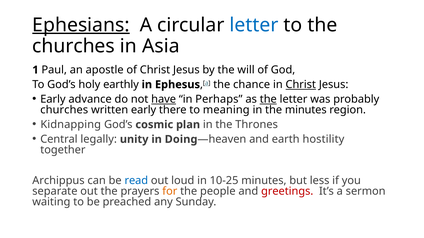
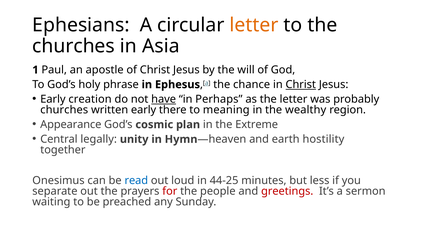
Ephesians underline: present -> none (81, 25)
letter colour: blue -> orange (254, 25)
earthly: earthly -> phrase (121, 85)
advance: advance -> creation (90, 99)
the underline: present -> none (268, 99)
the minutes: minutes -> wealthy (306, 110)
Kidnapping: Kidnapping -> Appearance (71, 125)
Thrones: Thrones -> Extreme (257, 125)
Doing: Doing -> Hymn (181, 140)
Archippus: Archippus -> Onesimus (58, 181)
10-25: 10-25 -> 44-25 (224, 181)
for colour: orange -> red (170, 192)
